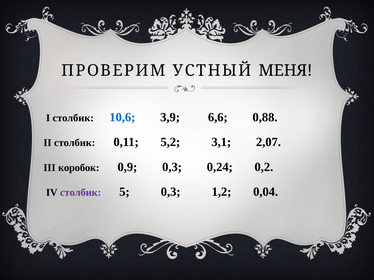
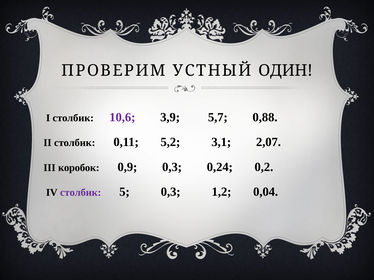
МЕНЯ: МЕНЯ -> ОДИН (286, 71)
10,6 colour: blue -> purple (122, 117)
6,6: 6,6 -> 5,7 (218, 117)
